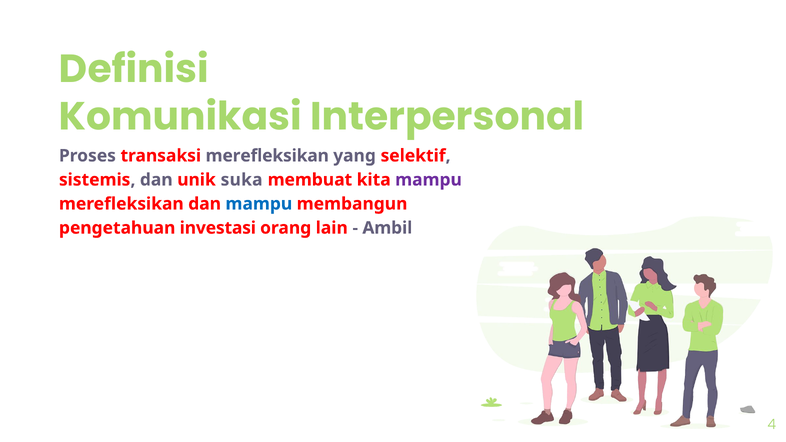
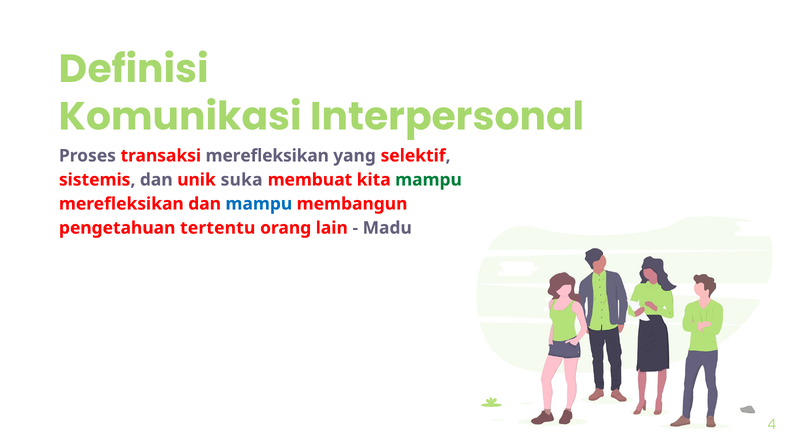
mampu colour: purple -> green (429, 180)
investasi: investasi -> tertentu (218, 228)
Ambil: Ambil -> Madu (387, 228)
